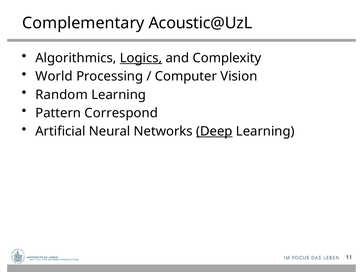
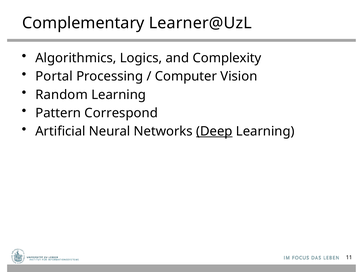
Acoustic@UzL: Acoustic@UzL -> Learner@UzL (200, 23)
Logics underline: present -> none (141, 58)
World: World -> Portal (54, 76)
